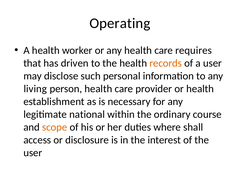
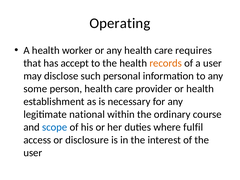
driven: driven -> accept (75, 63)
living: living -> some (35, 89)
scope colour: orange -> blue (55, 127)
shall: shall -> fulfil (193, 127)
